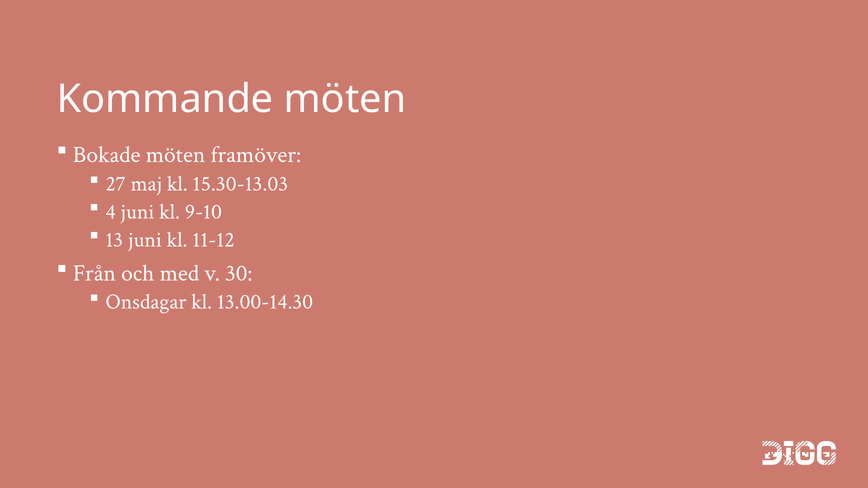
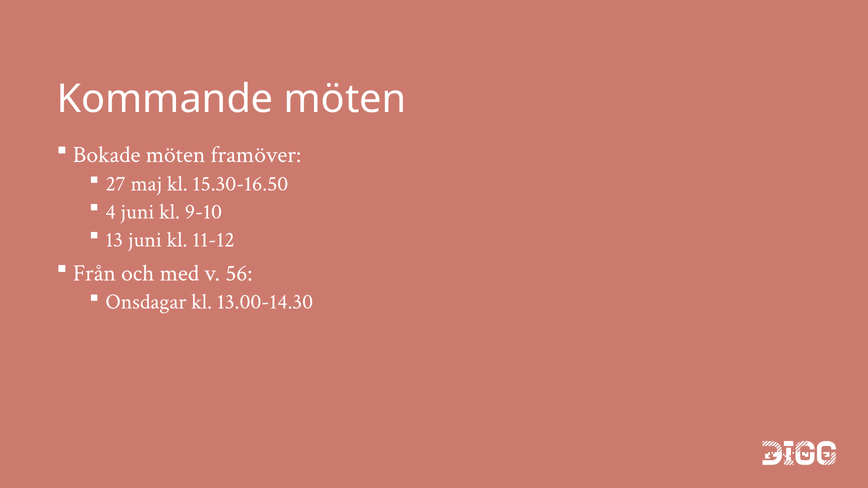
15.30-13.03: 15.30-13.03 -> 15.30-16.50 (240, 184)
30: 30 -> 56 (239, 273)
